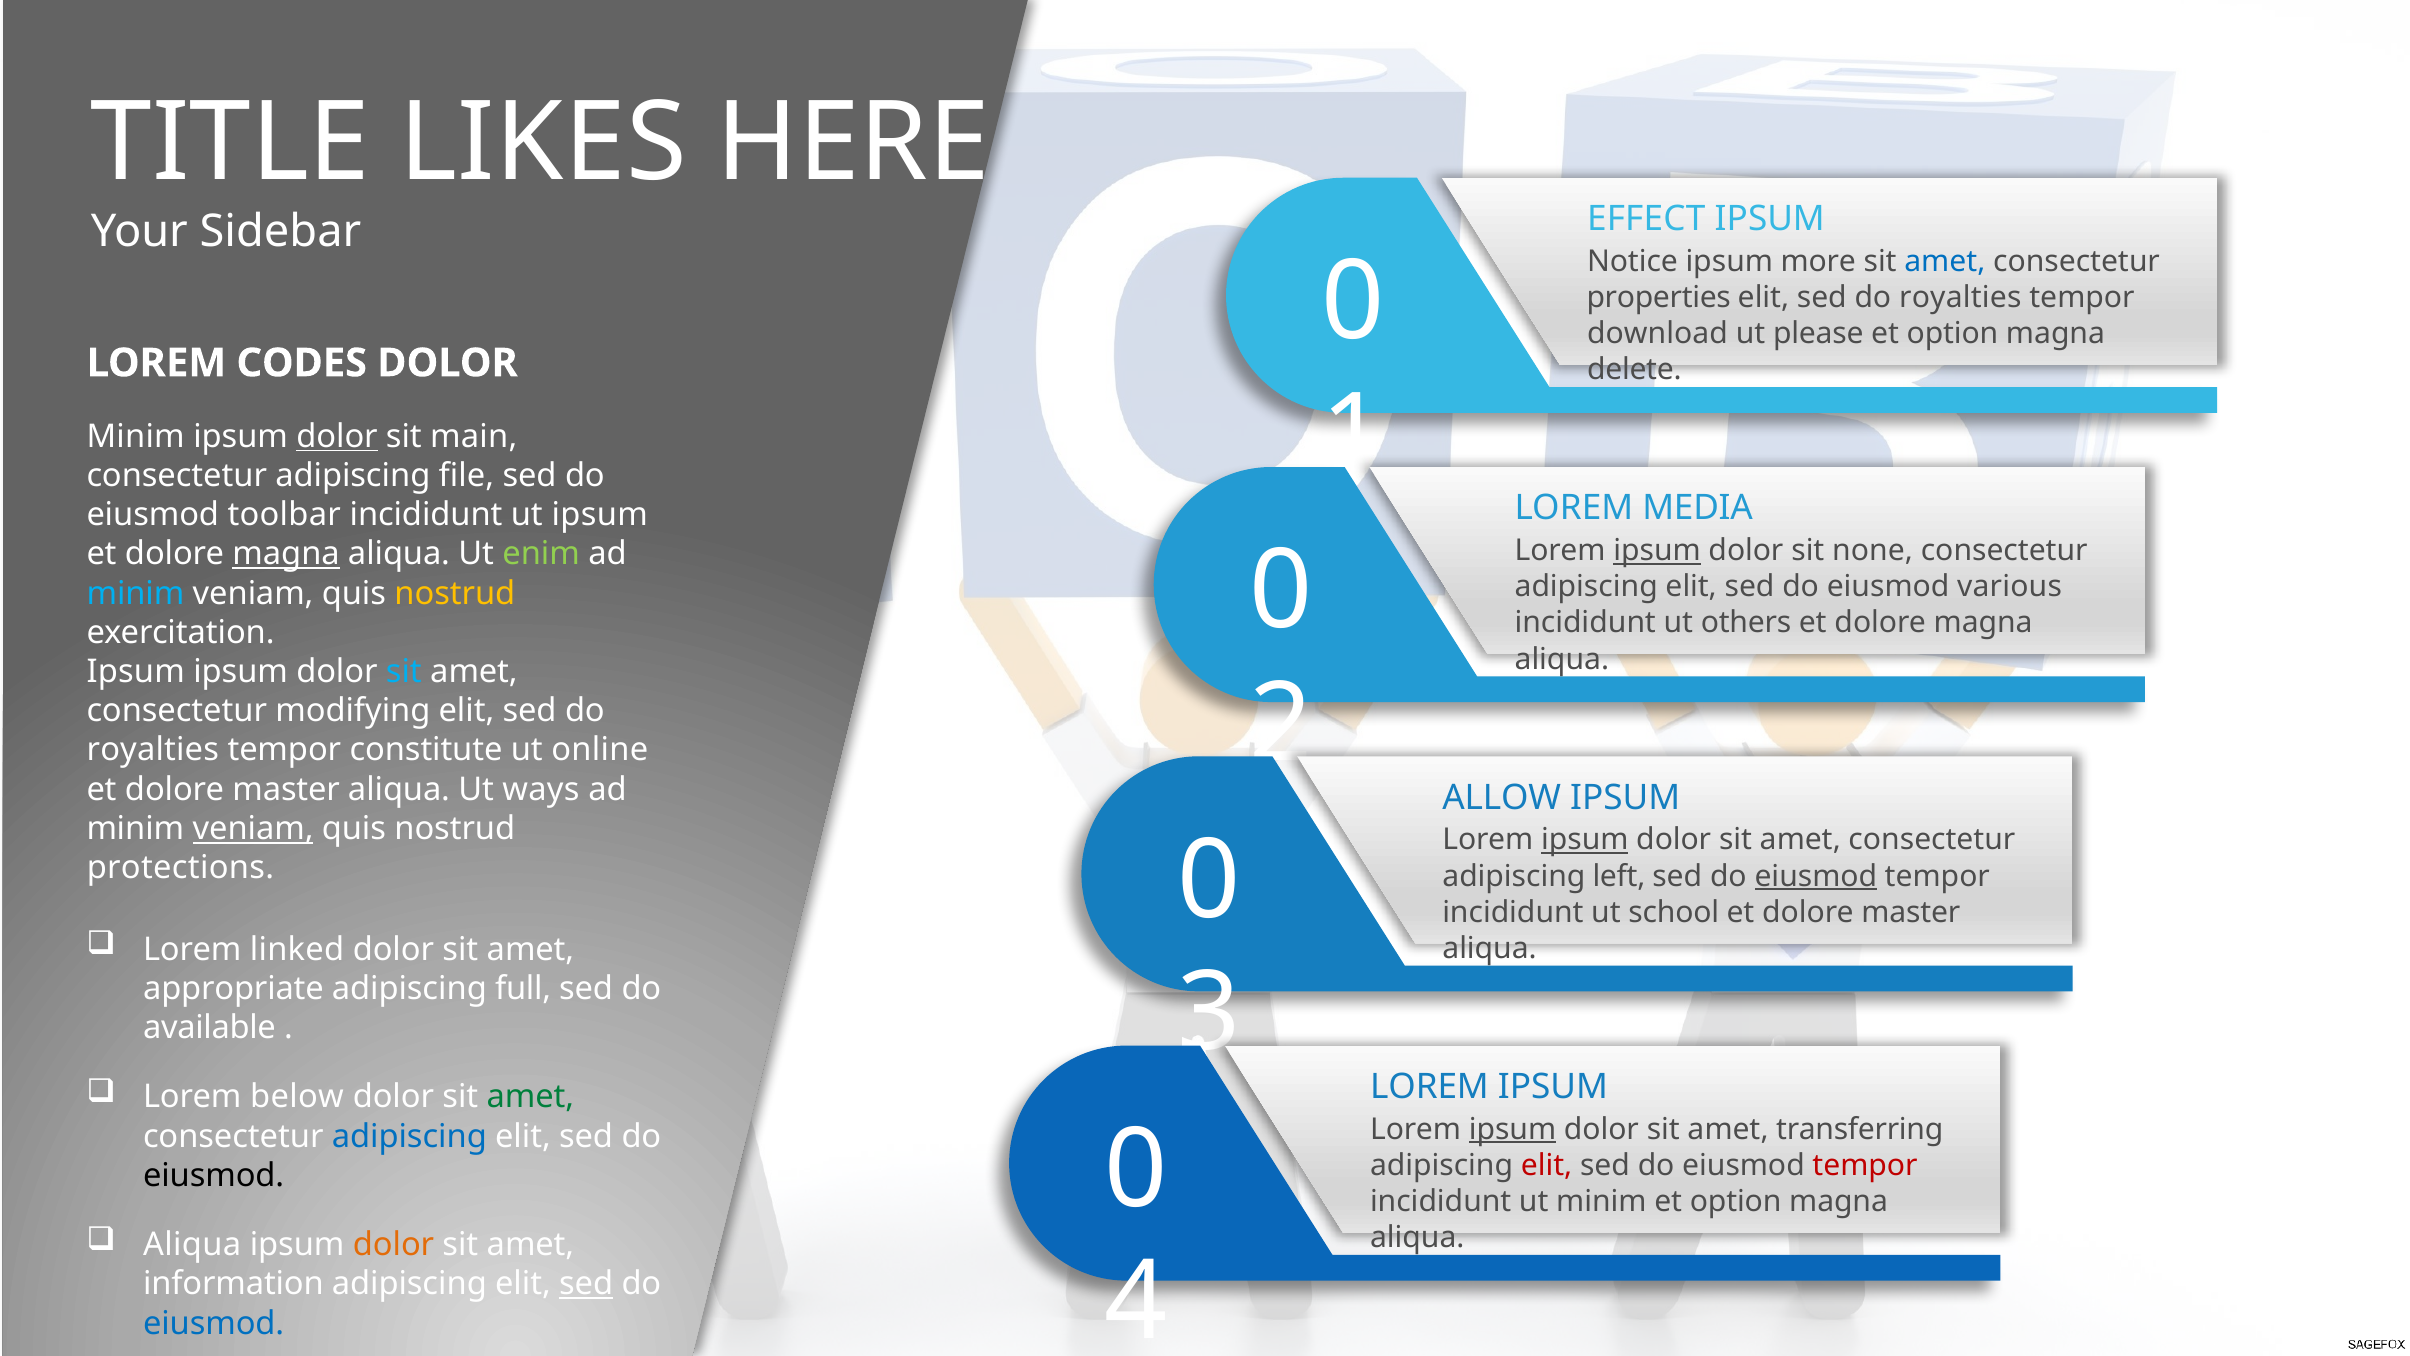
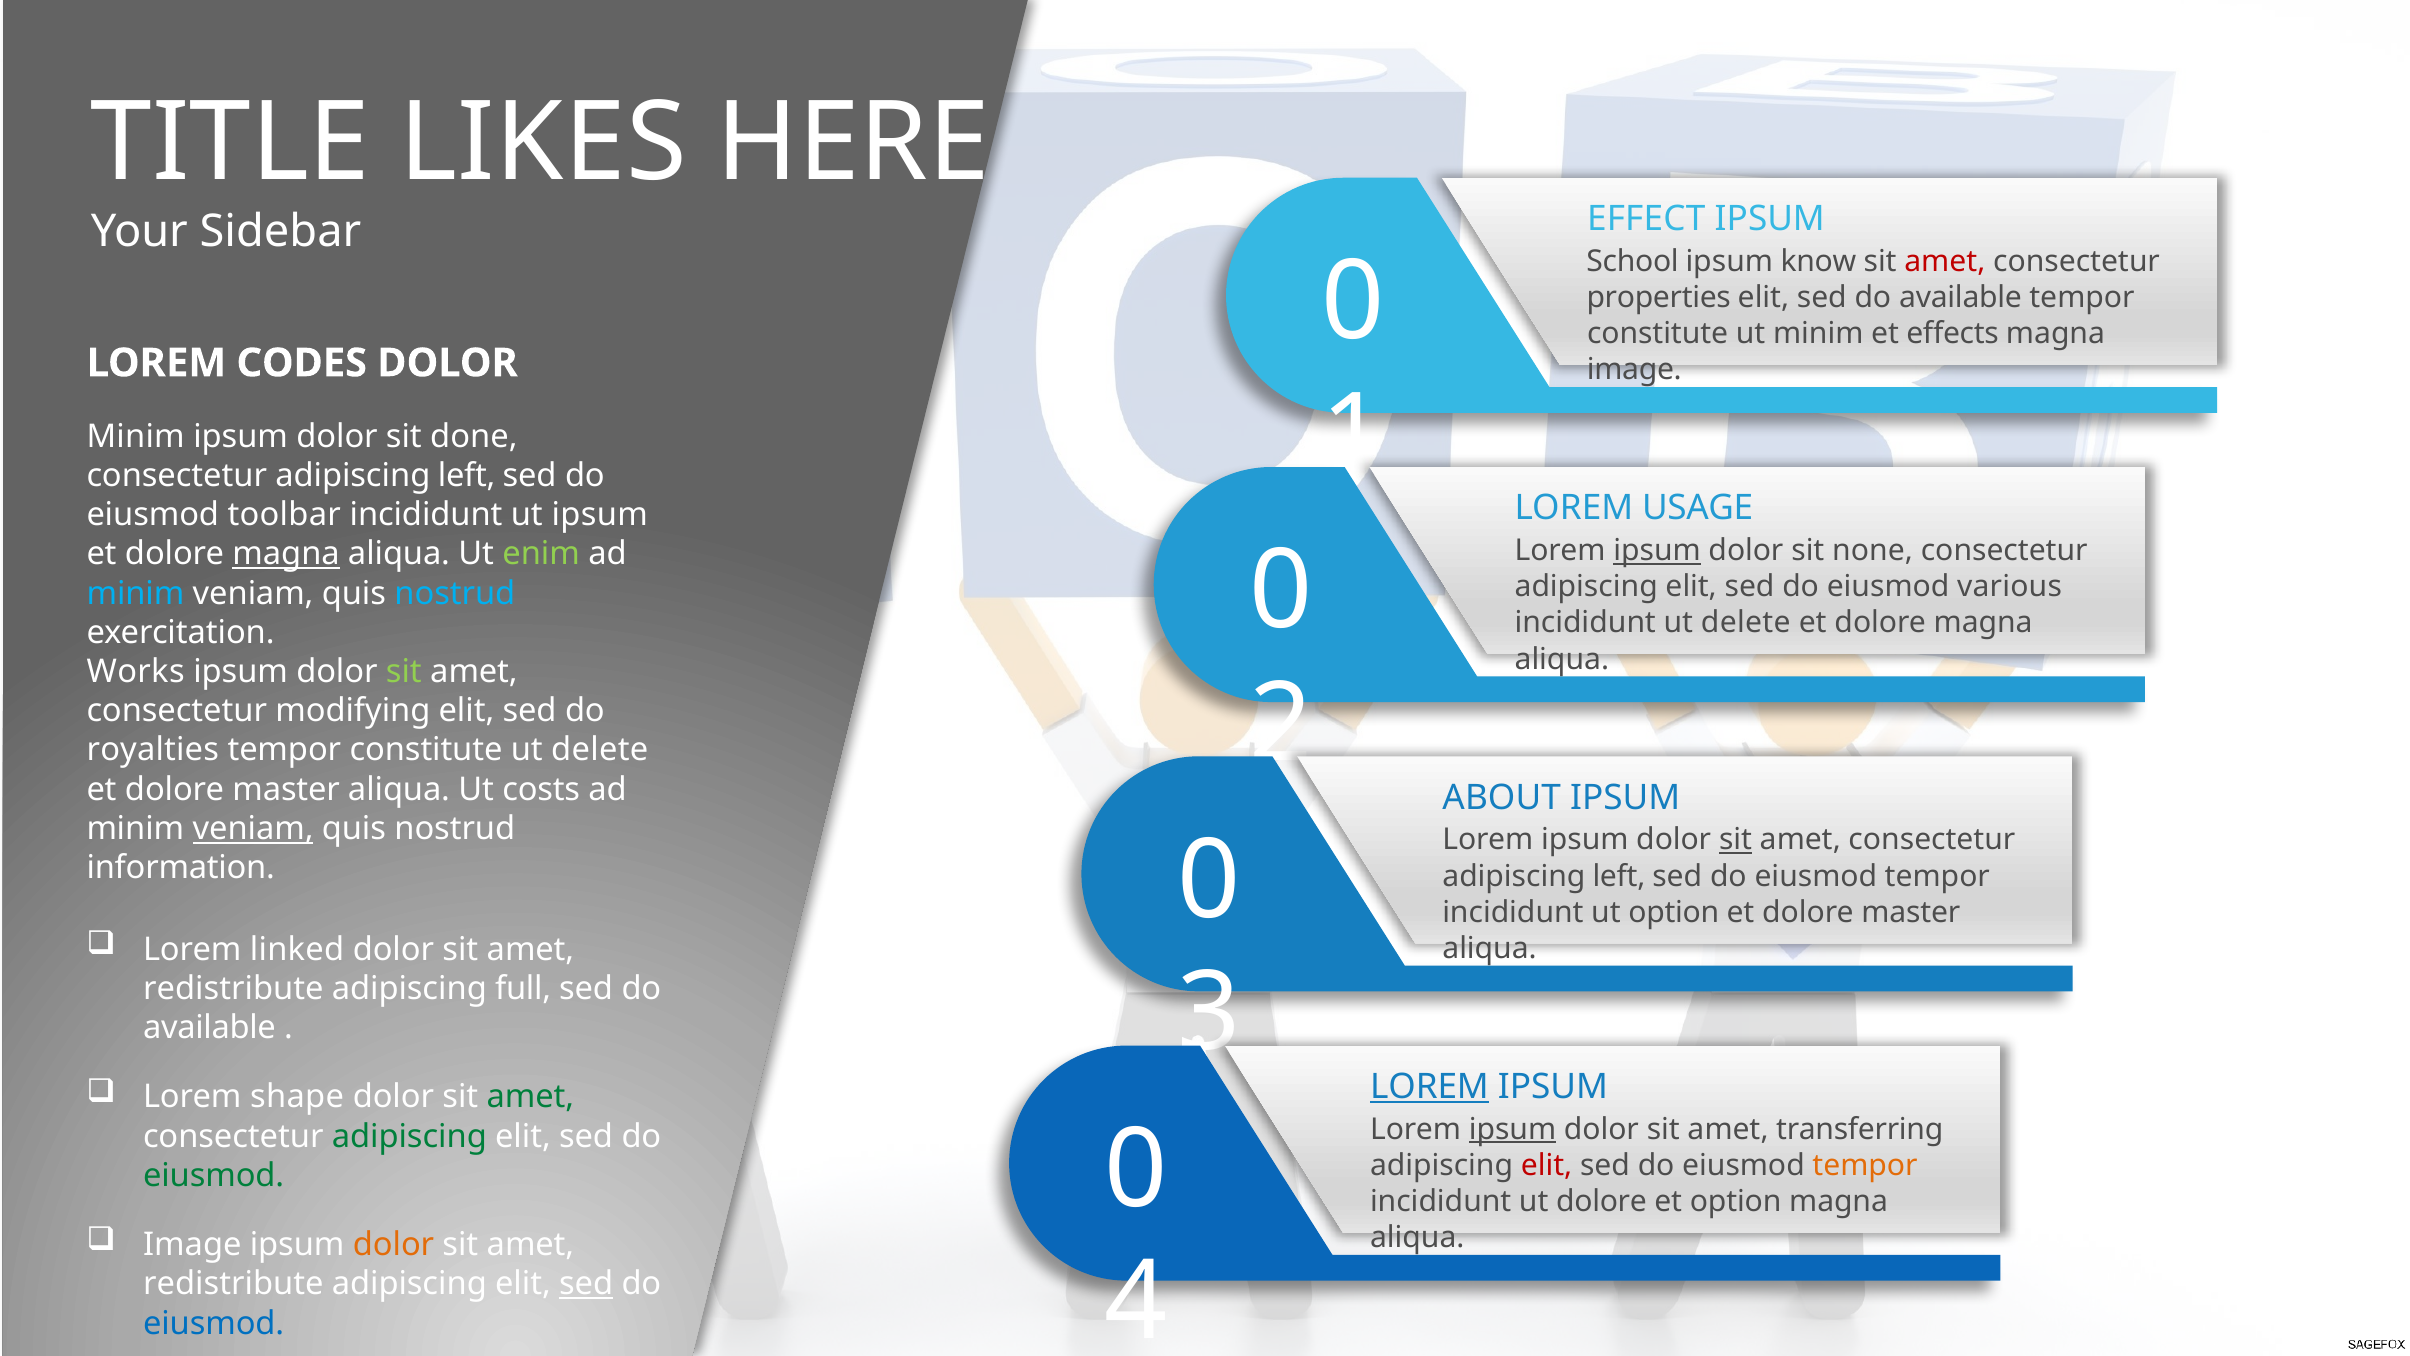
Notice: Notice -> School (1633, 261)
more: more -> know (1818, 261)
amet colour: blue -> red (1945, 261)
royalties: royalties -> available (1961, 297)
download: download -> constitute (1658, 334)
ut please: please -> minim (1818, 334)
option: option -> effects (1953, 334)
delete: delete -> image (1634, 370)
dolor underline: present -> none (337, 436)
main: main -> done (474, 436)
file: file -> left (467, 476)
MEDIA: MEDIA -> USAGE (1698, 508)
nostrud colour: yellow -> light blue (455, 593)
incididunt ut others: others -> delete (1746, 623)
Ipsum: Ipsum -> Works (136, 672)
sit colour: light blue -> light green (404, 672)
online: online -> delete (600, 750)
ways: ways -> costs (541, 789)
ALLOW: ALLOW -> ABOUT (1502, 797)
ipsum underline: present -> none (1585, 840)
sit underline: none -> present (1736, 840)
protections: protections -> information (181, 868)
eiusmod underline: present -> none (1816, 876)
ut school: school -> option (1674, 912)
appropriate: appropriate -> redistribute (233, 988)
LOREM underline: none -> present (1429, 1087)
below: below -> shape (297, 1097)
adipiscing colour: blue -> green (409, 1136)
tempor colour: red -> orange (1865, 1165)
eiusmod colour: black -> green (214, 1175)
ut minim: minim -> dolore (1601, 1201)
Aliqua: Aliqua -> Image (192, 1245)
information: information -> redistribute (233, 1284)
